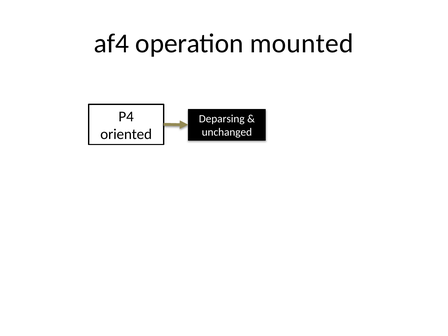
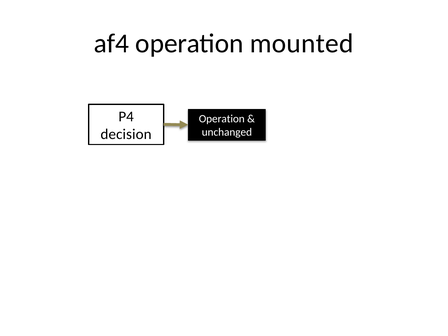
Deparsing: Deparsing -> Operation (222, 119)
oriented: oriented -> decision (126, 134)
